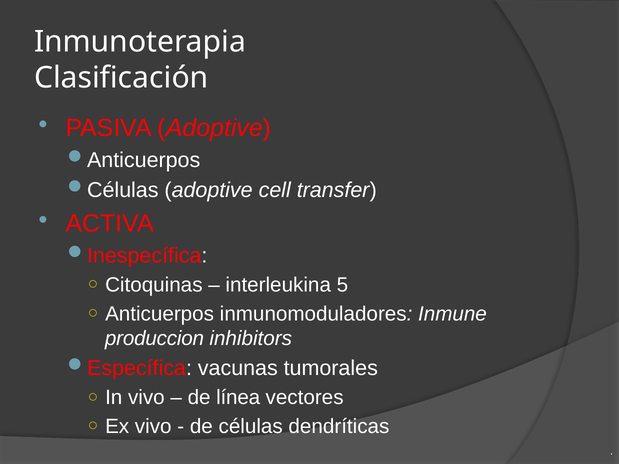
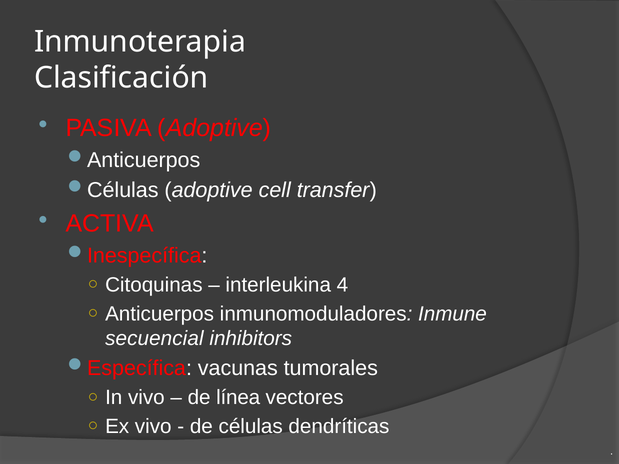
5: 5 -> 4 (342, 285)
produccion: produccion -> secuencial (154, 339)
